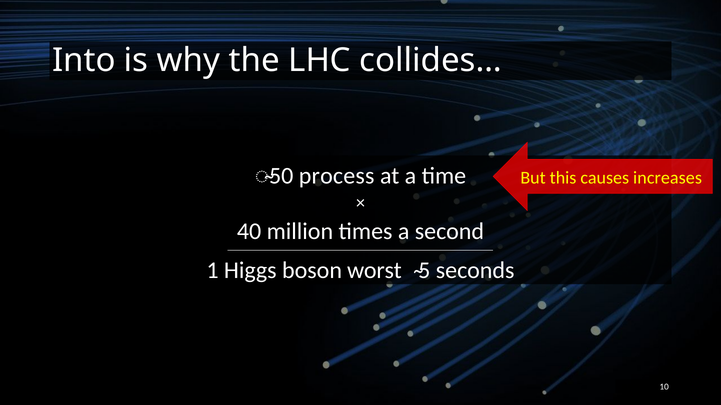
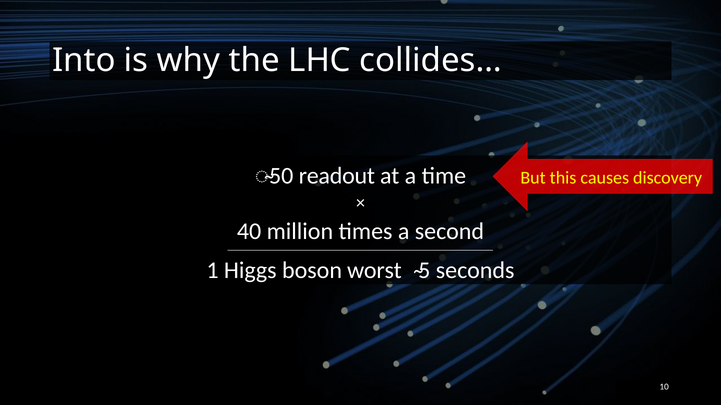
process: process -> readout (337, 176)
increases: increases -> discovery (668, 178)
